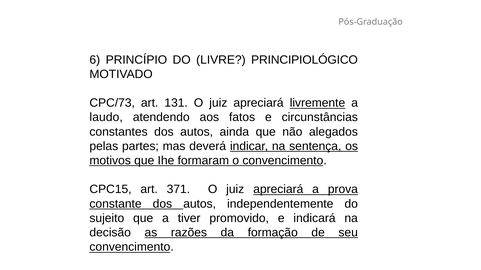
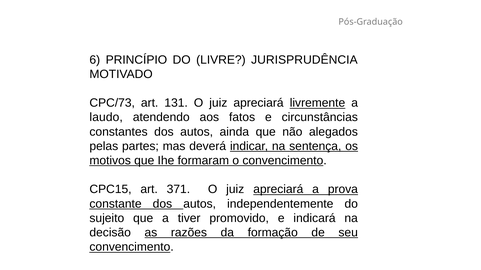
PRINCIPIOLÓGICO: PRINCIPIOLÓGICO -> JURISPRUDÊNCIA (304, 60)
